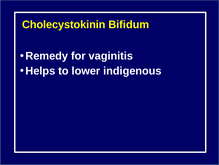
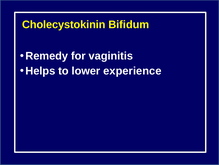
indigenous: indigenous -> experience (132, 71)
